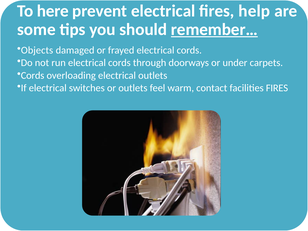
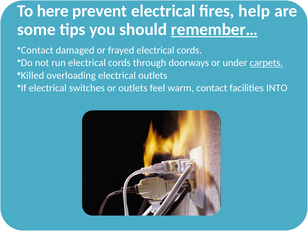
Objects: Objects -> Contact (37, 50)
carpets underline: none -> present (266, 63)
Cords: Cords -> Killed (32, 75)
facilities FIRES: FIRES -> INTO (277, 88)
